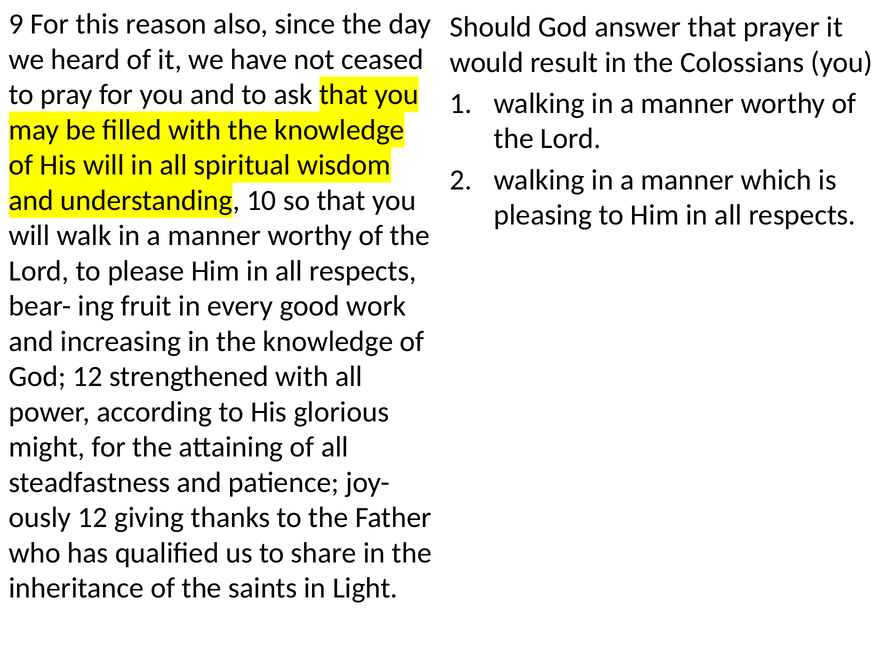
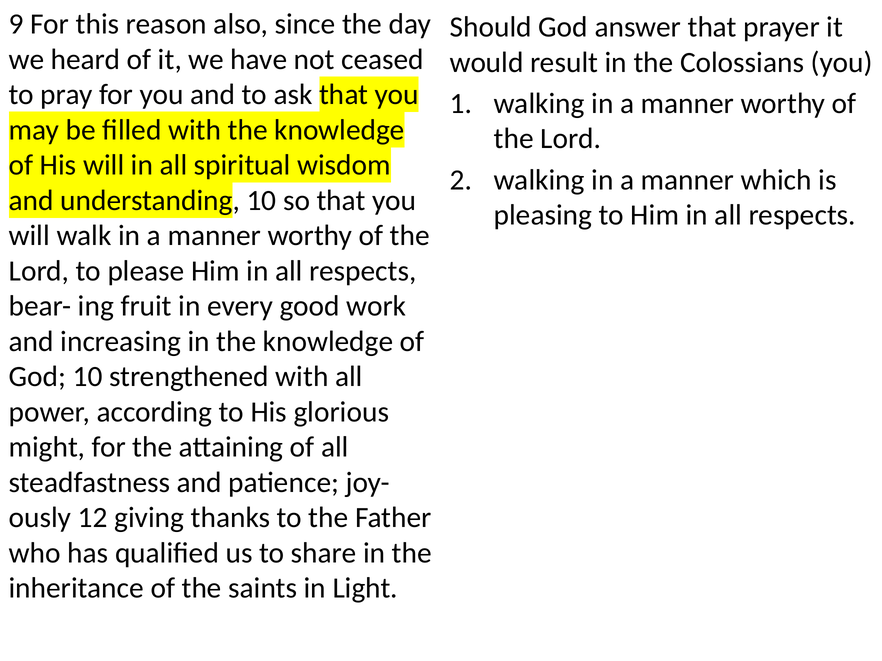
God 12: 12 -> 10 (88, 377)
